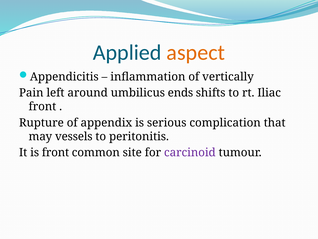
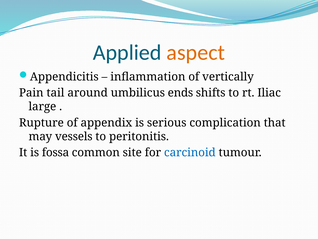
left: left -> tail (55, 93)
front: front -> large (42, 106)
is front: front -> fossa (55, 152)
carcinoid colour: purple -> blue (190, 152)
